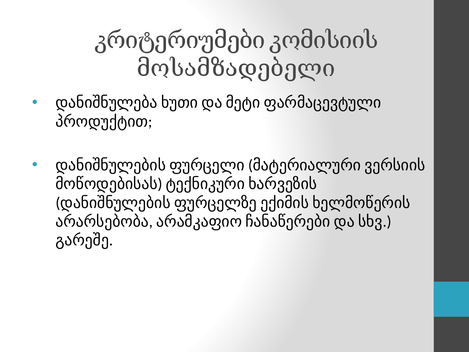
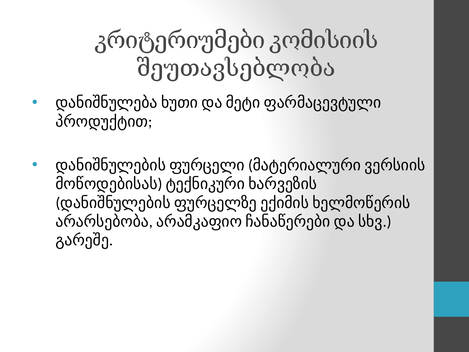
მოსამზადებელი: მოსამზადებელი -> შეუთავსებლობა (236, 68)
